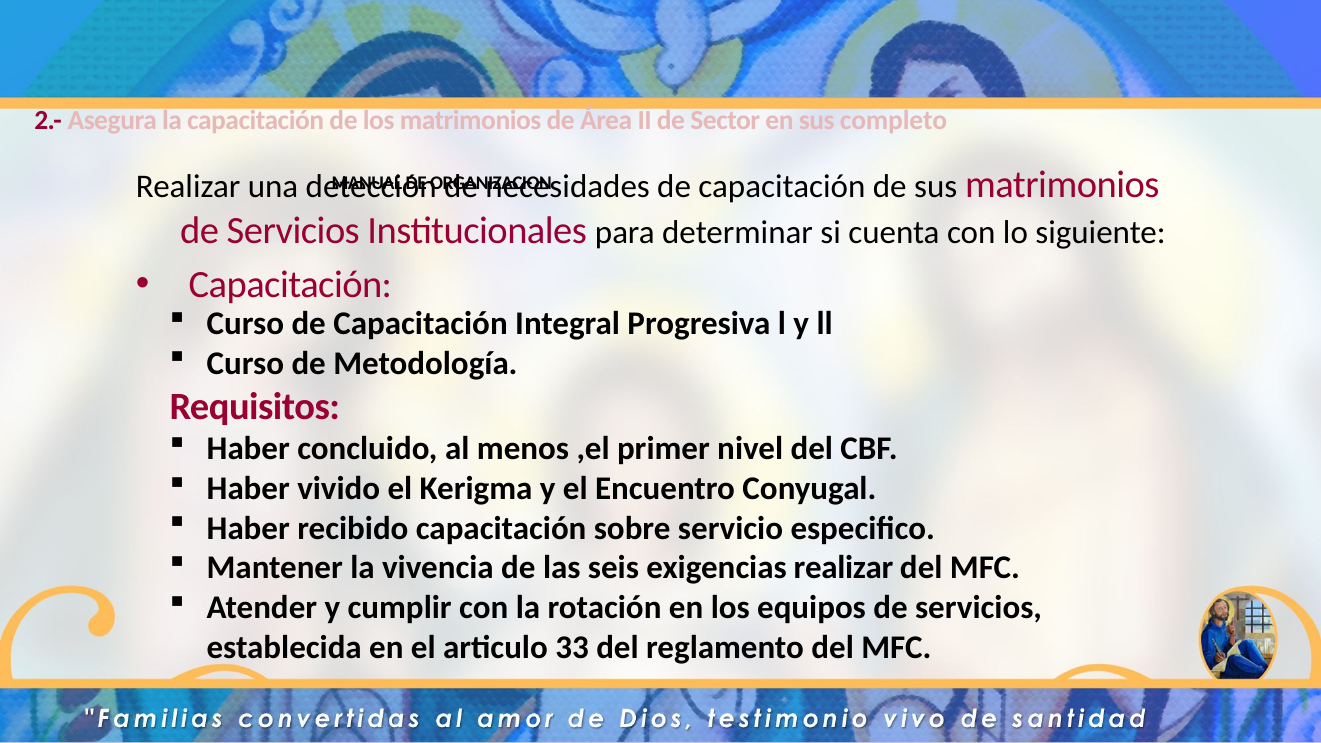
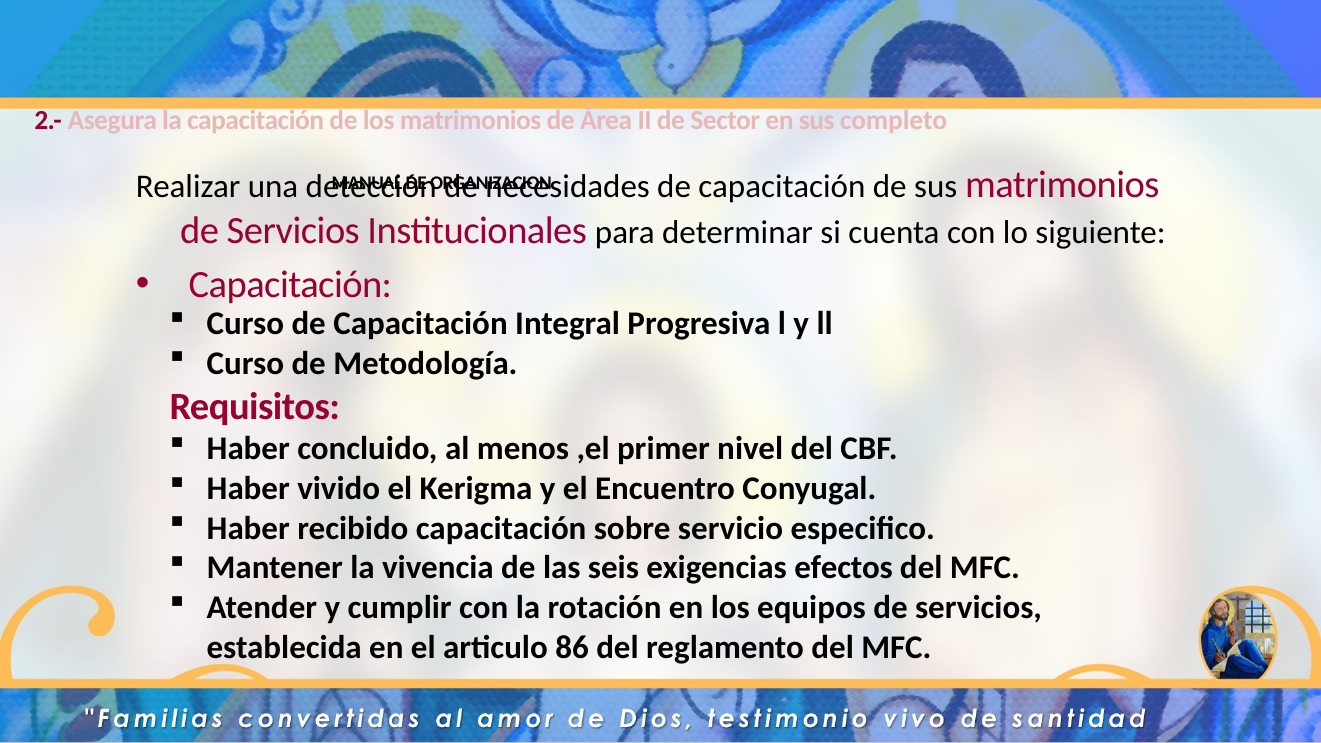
exigencias realizar: realizar -> efectos (844, 568)
33: 33 -> 86 (572, 647)
